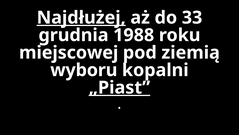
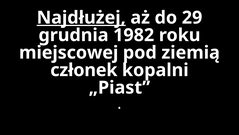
33: 33 -> 29 (192, 18)
1988: 1988 -> 1982 (134, 35)
wyboru: wyboru -> członek (84, 70)
„Piast underline: present -> none (119, 87)
